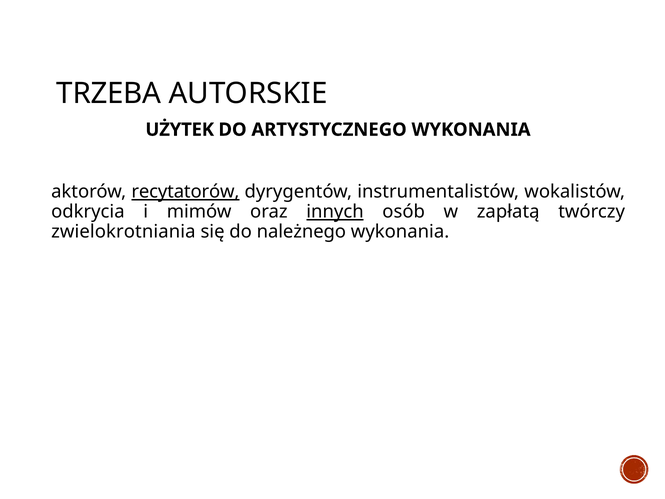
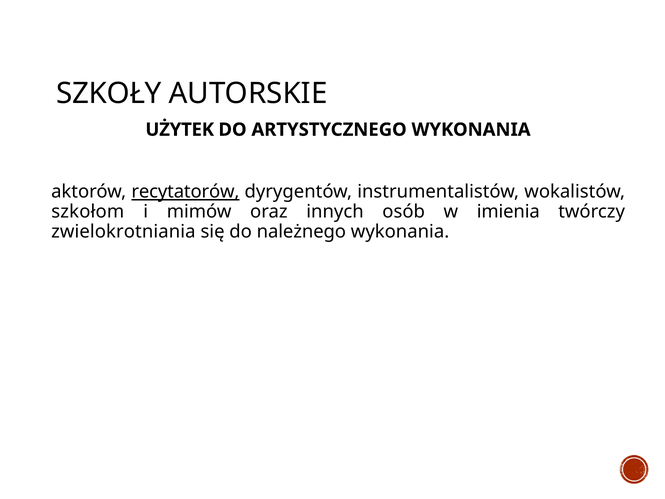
TRZEBA: TRZEBA -> SZKOŁY (109, 94)
odkrycia: odkrycia -> szkołom (88, 212)
innych underline: present -> none (335, 212)
zapłatą: zapłatą -> imienia (508, 212)
